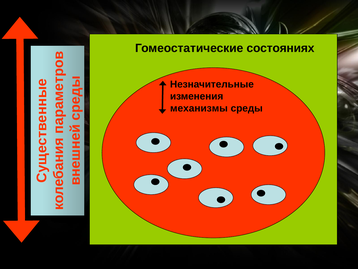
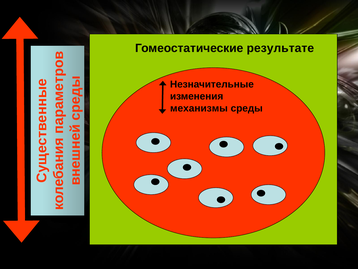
состояниях: состояниях -> результате (280, 48)
